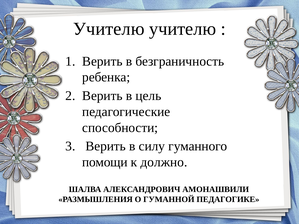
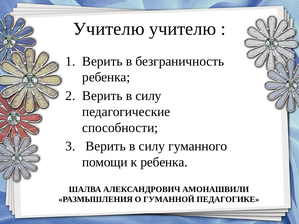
цель: цель -> силу (148, 96)
к должно: должно -> ребенка (164, 162)
